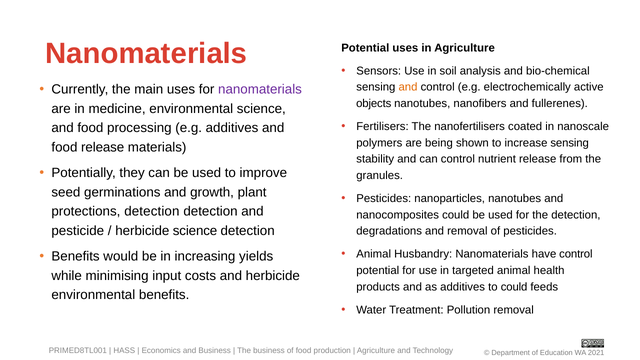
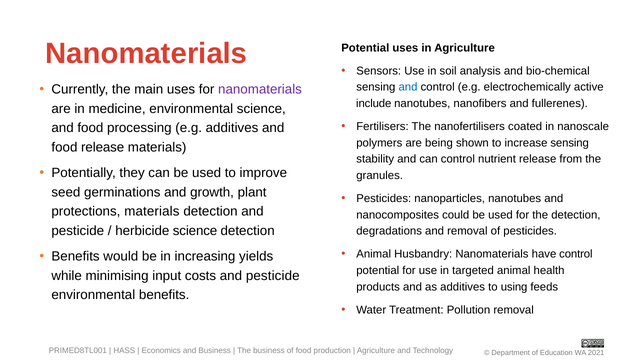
and colour: orange -> blue (408, 87)
objects: objects -> include (374, 104)
protections detection: detection -> materials (152, 211)
costs and herbicide: herbicide -> pesticide (273, 276)
to could: could -> using (514, 287)
